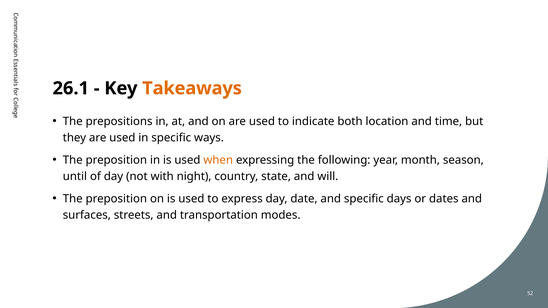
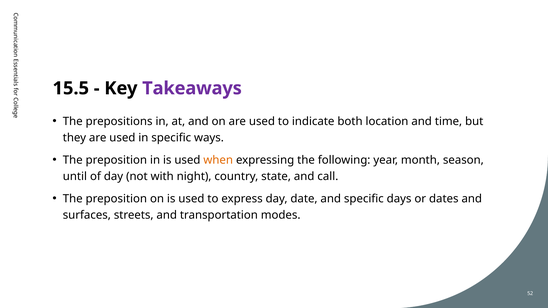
26.1: 26.1 -> 15.5 (71, 88)
Takeaways colour: orange -> purple (192, 88)
will: will -> call (328, 177)
